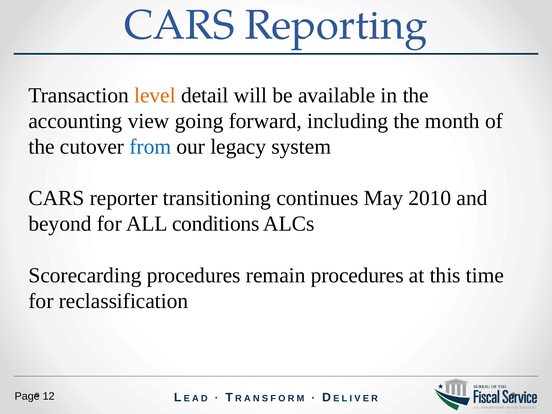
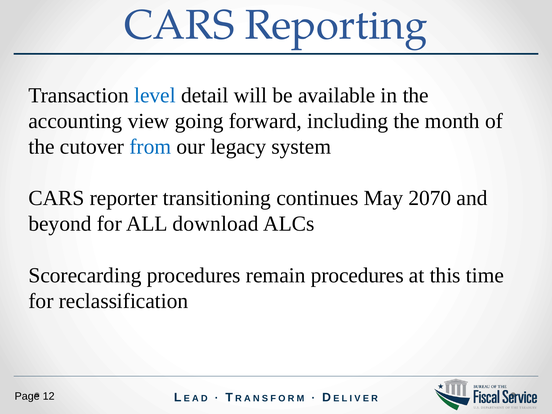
level colour: orange -> blue (155, 95)
2010: 2010 -> 2070 (430, 198)
conditions: conditions -> download (216, 224)
